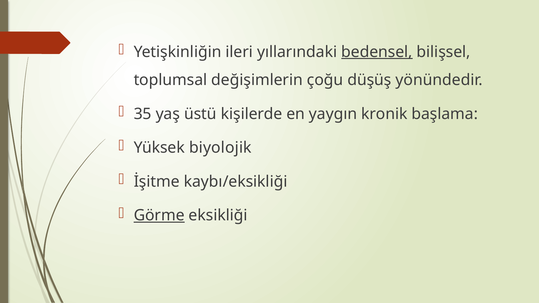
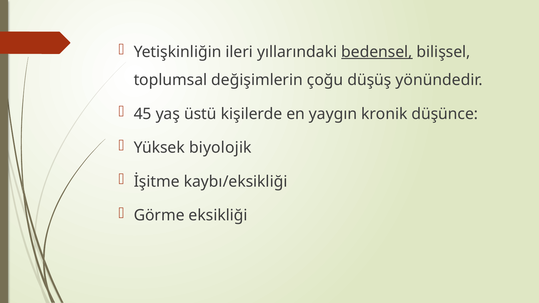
35: 35 -> 45 (143, 114)
başlama: başlama -> düşünce (445, 114)
Görme underline: present -> none (159, 216)
